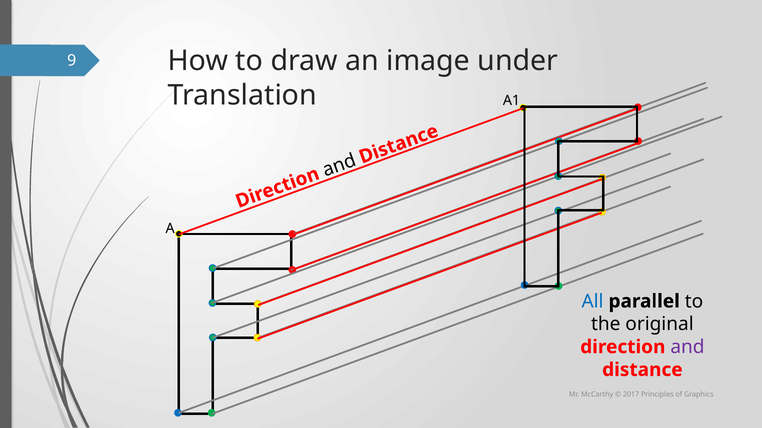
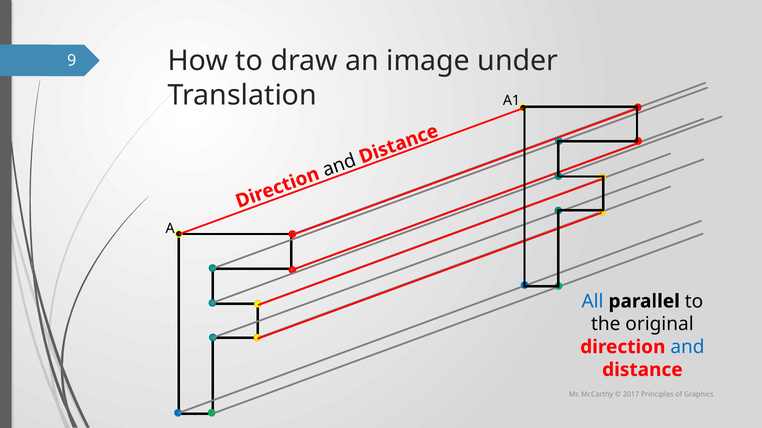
and colour: purple -> blue (687, 347)
